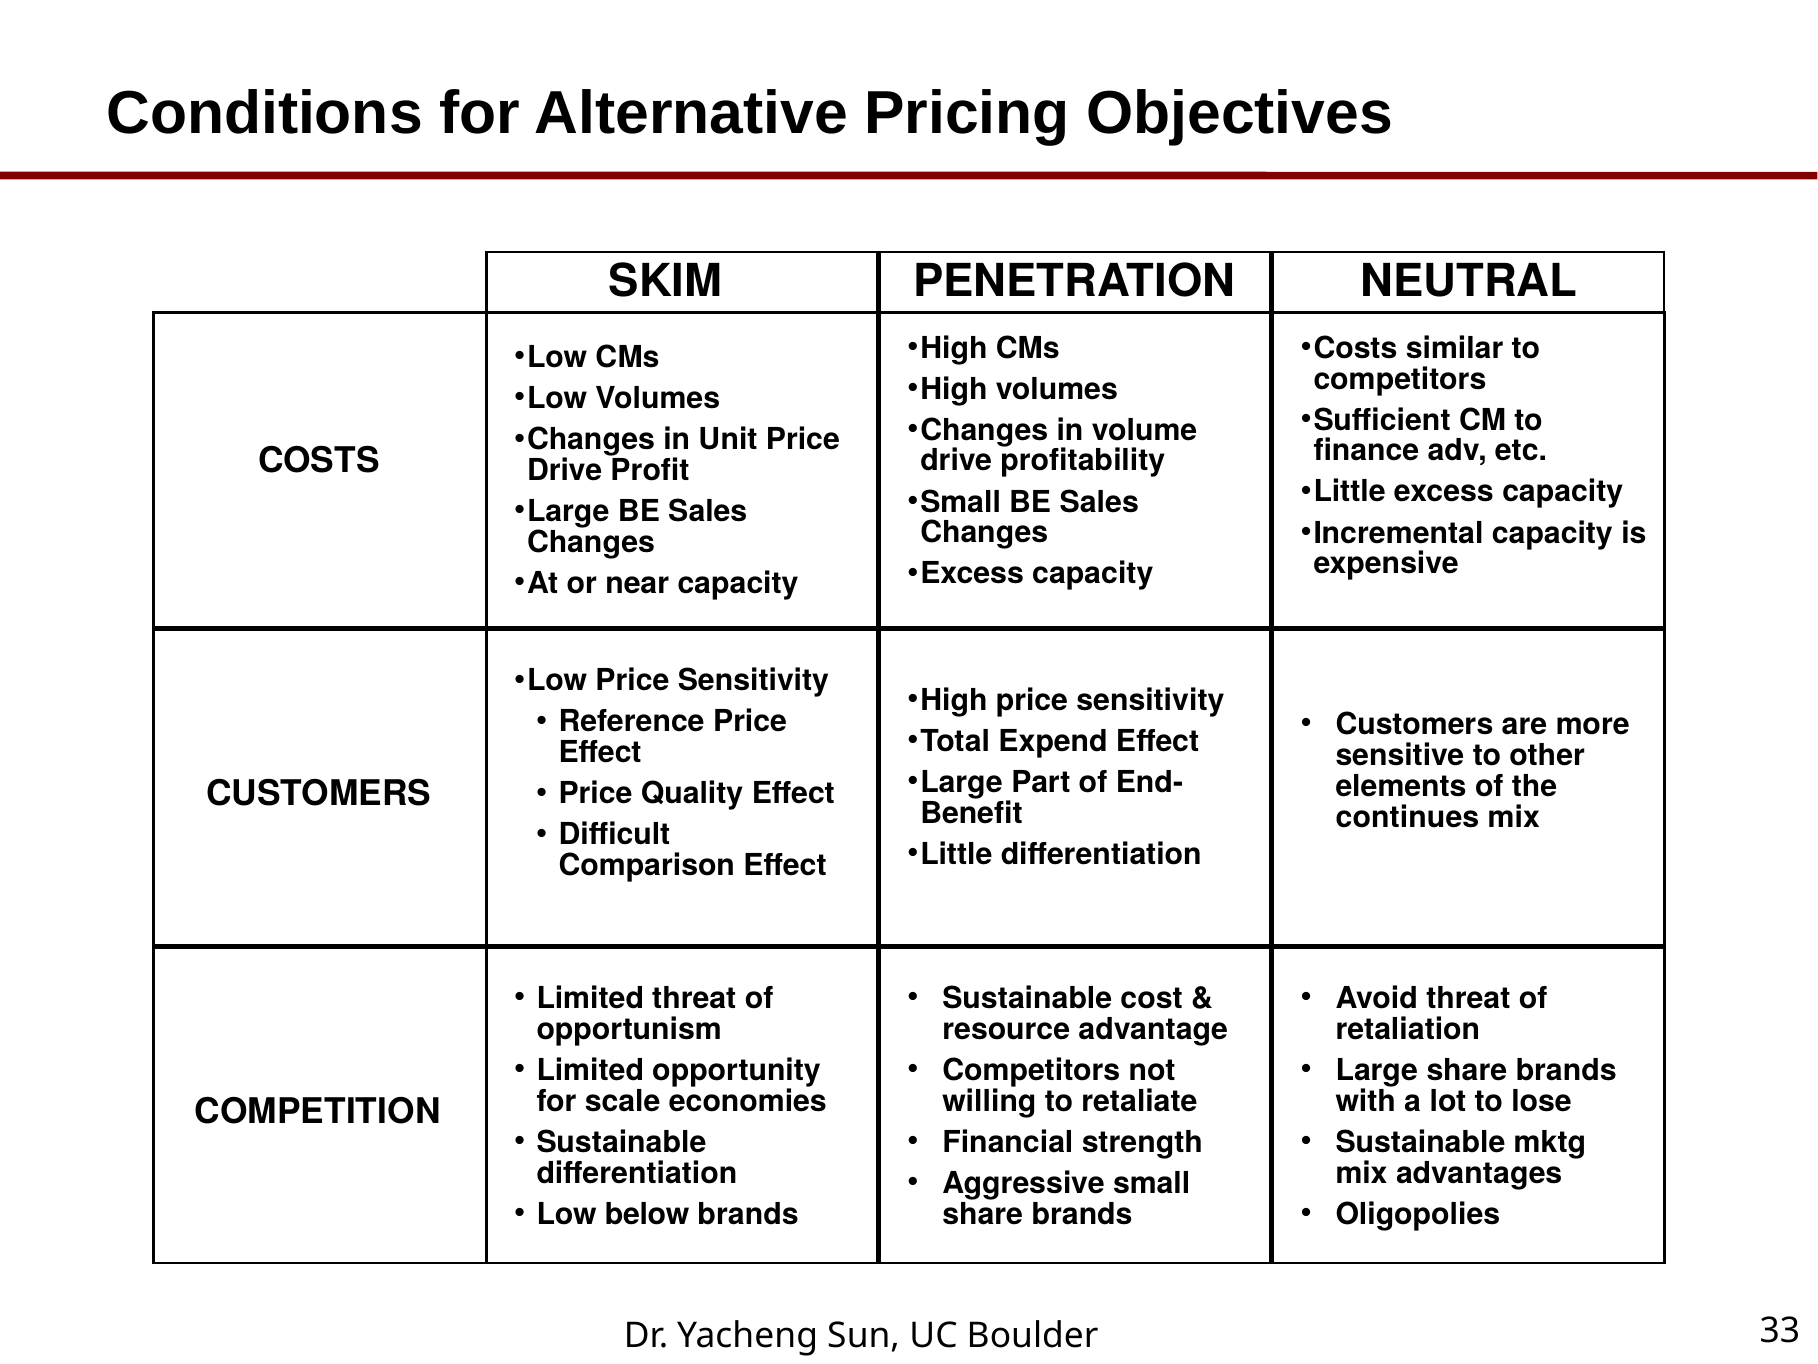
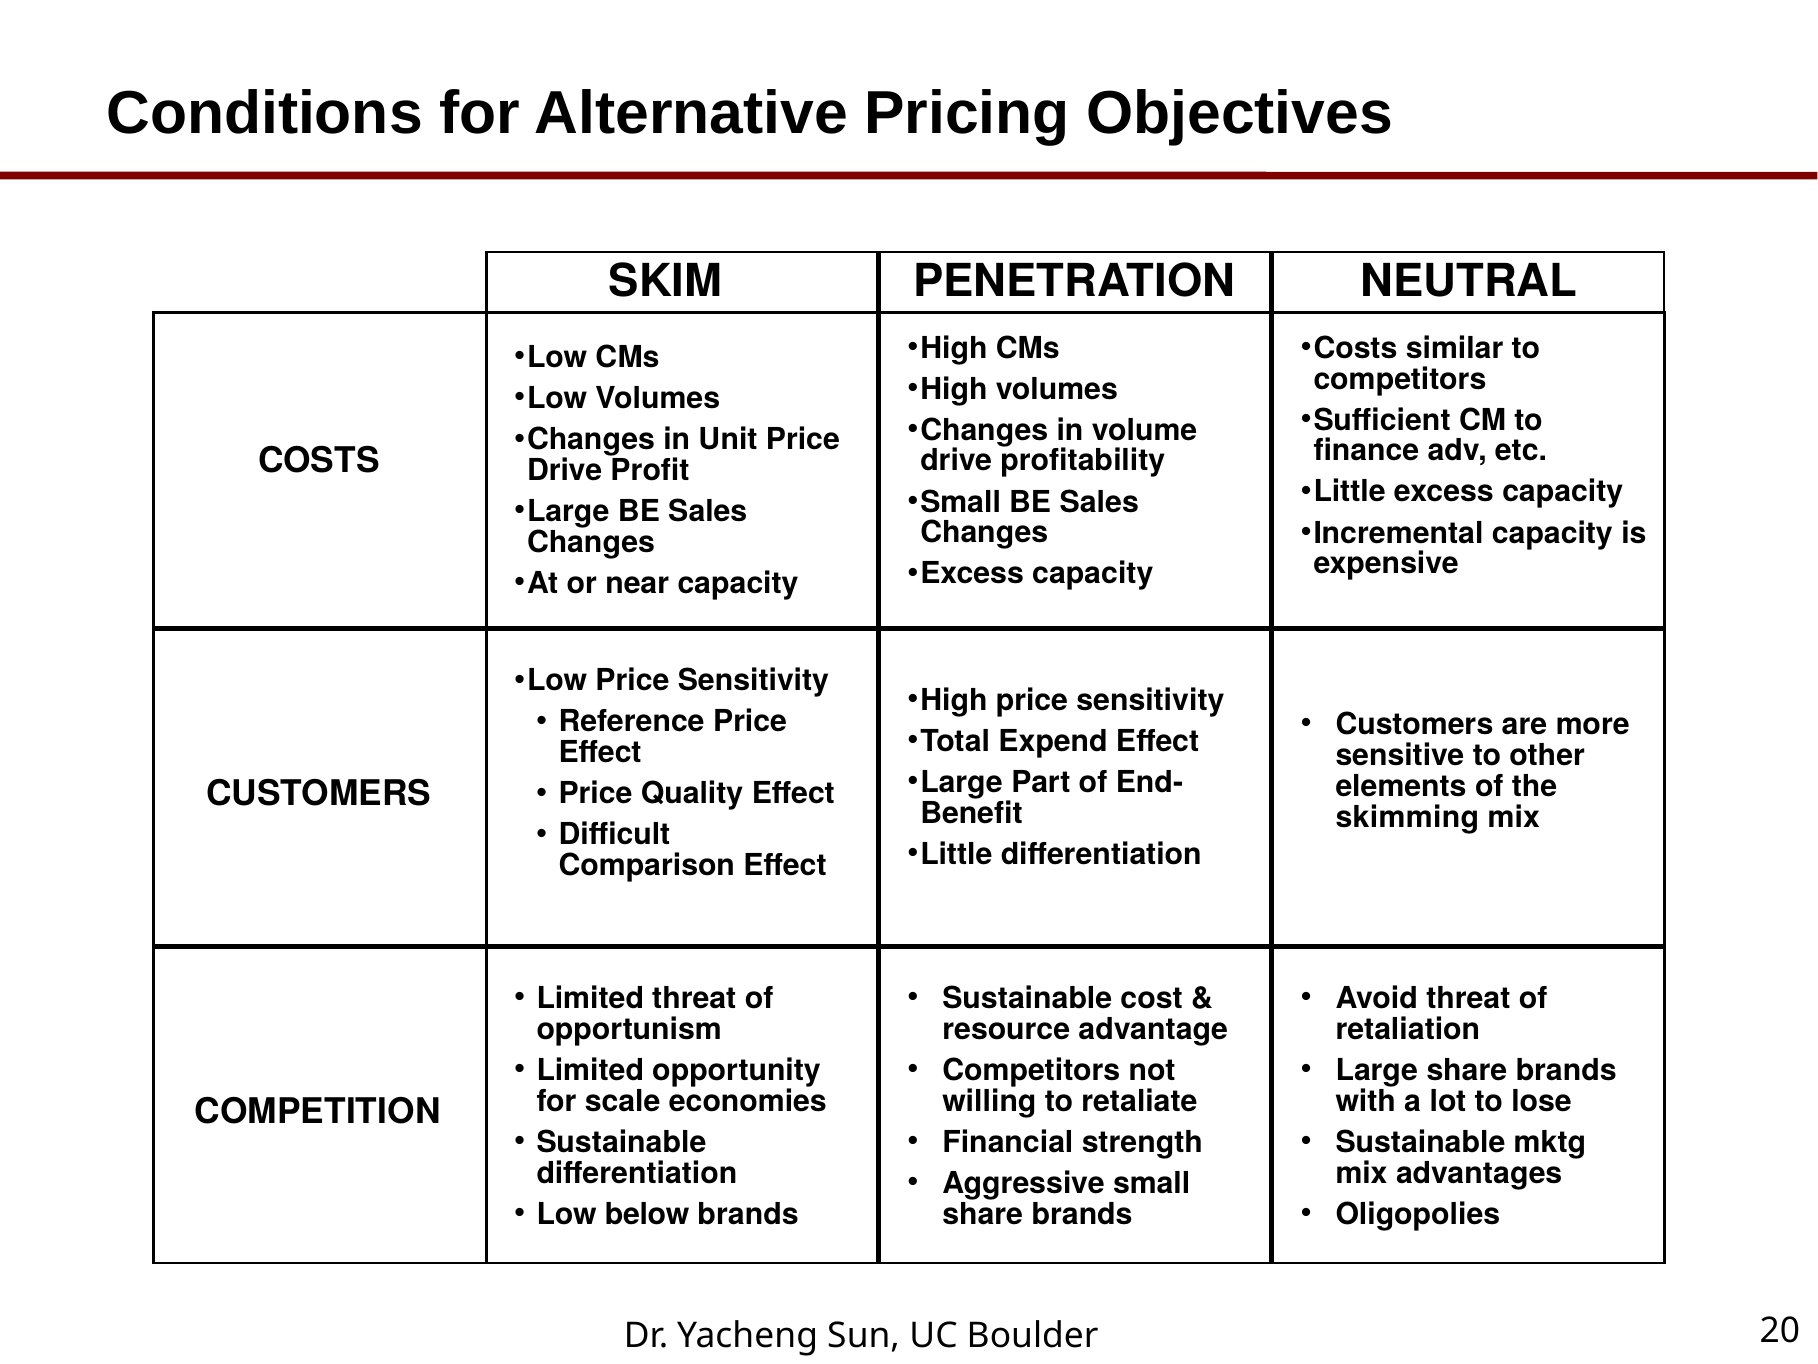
continues: continues -> skimming (1407, 817)
33: 33 -> 20 (1780, 1330)
